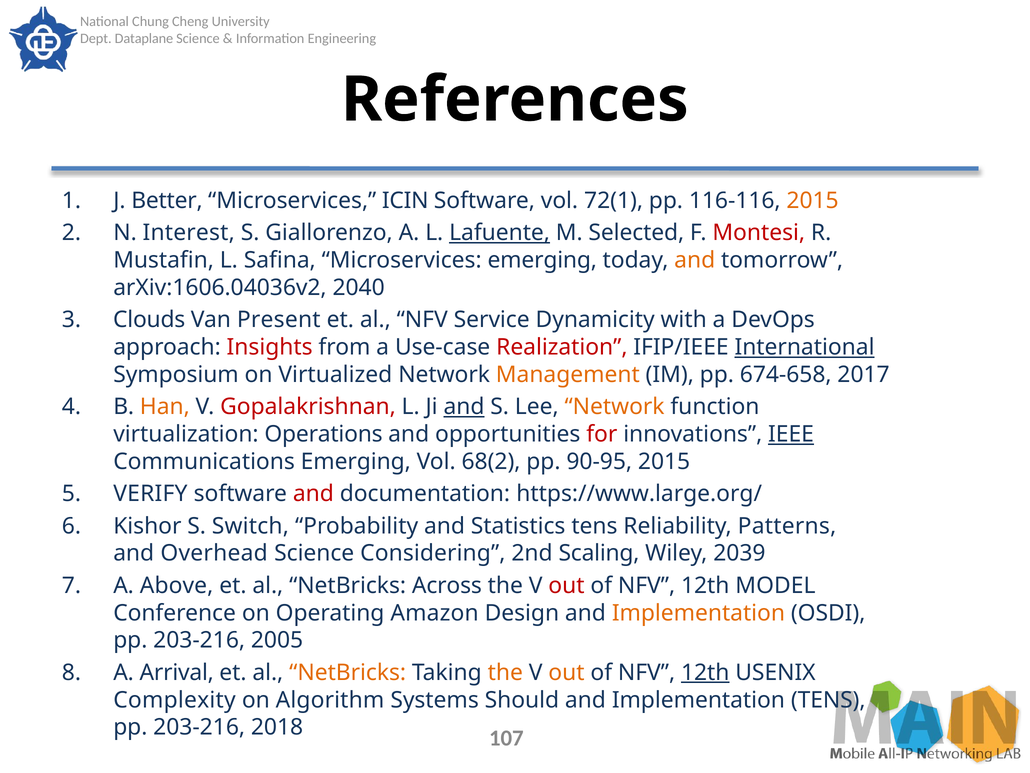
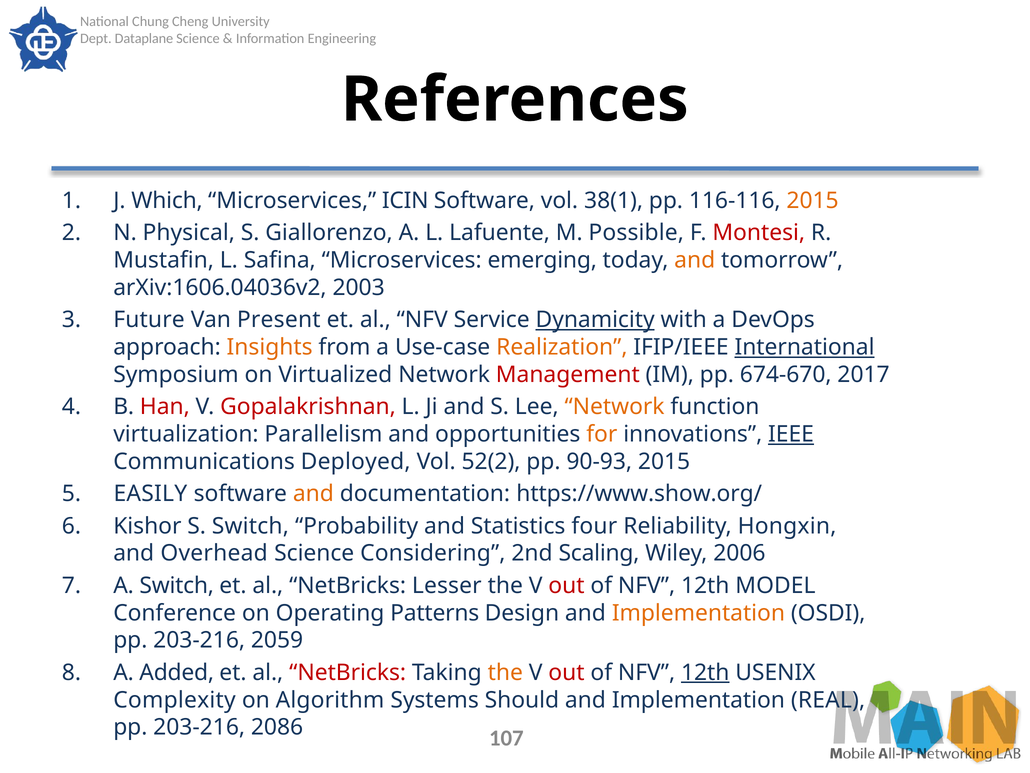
Better: Better -> Which (167, 201)
72(1: 72(1 -> 38(1 (614, 201)
Interest: Interest -> Physical (189, 233)
Lafuente underline: present -> none (500, 233)
Selected: Selected -> Possible (636, 233)
2040: 2040 -> 2003 (359, 288)
Clouds: Clouds -> Future (149, 320)
Dynamicity underline: none -> present (595, 320)
Insights colour: red -> orange (270, 347)
Realization colour: red -> orange (562, 347)
Management colour: orange -> red (568, 375)
674-658: 674-658 -> 674-670 (786, 375)
Han colour: orange -> red (165, 407)
and underline: present -> none (464, 407)
Operations: Operations -> Parallelism (323, 434)
for colour: red -> orange (602, 434)
Communications Emerging: Emerging -> Deployed (356, 462)
68(2: 68(2 -> 52(2 (491, 462)
90-95: 90-95 -> 90-93 (599, 462)
VERIFY: VERIFY -> EASILY (150, 494)
and colour: red -> orange (313, 494)
https://www.large.org/: https://www.large.org/ -> https://www.show.org/ (639, 494)
Statistics tens: tens -> four (594, 526)
Patterns: Patterns -> Hongxin (787, 526)
2039: 2039 -> 2006 (739, 553)
A Above: Above -> Switch (177, 585)
Across: Across -> Lesser (447, 585)
Amazon: Amazon -> Patterns (435, 613)
2005: 2005 -> 2059 (277, 640)
Arrival: Arrival -> Added (177, 672)
NetBricks colour: orange -> red (348, 672)
out colour: orange -> red (566, 672)
Implementation TENS: TENS -> REAL (828, 700)
2018: 2018 -> 2086 (277, 727)
